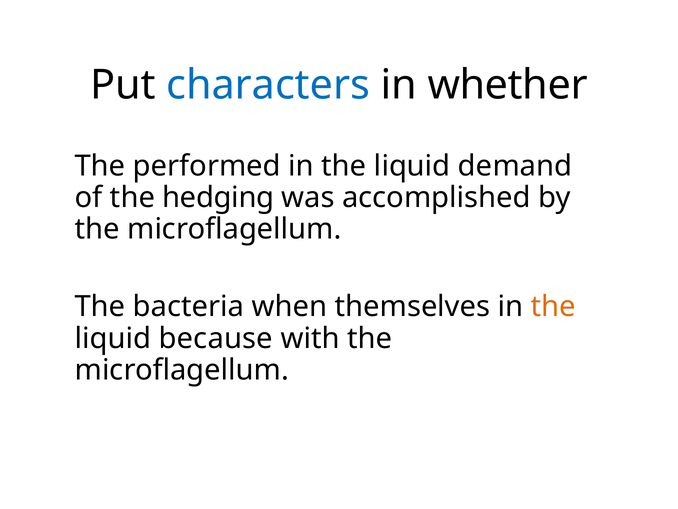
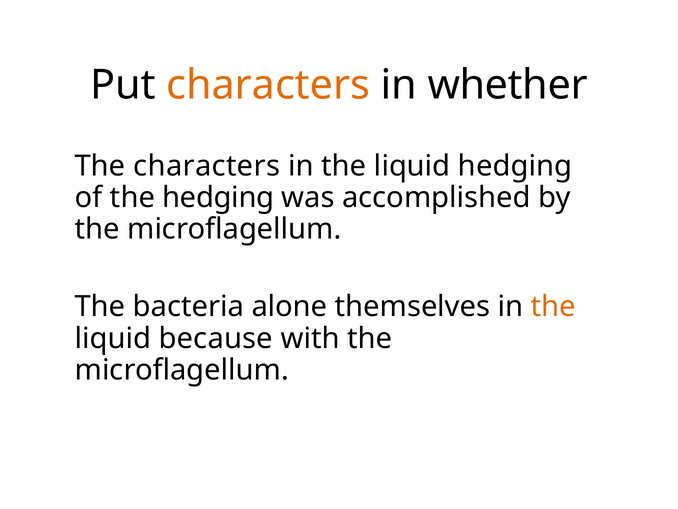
characters colour: blue -> orange (268, 85)
The performed: performed -> characters (207, 166)
liquid demand: demand -> hedging (515, 166)
when: when -> alone (290, 306)
